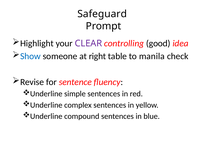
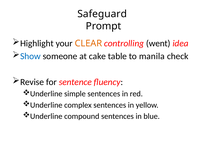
CLEAR colour: purple -> orange (88, 43)
good: good -> went (158, 43)
right: right -> cake (97, 56)
